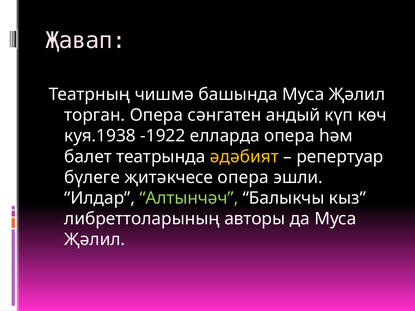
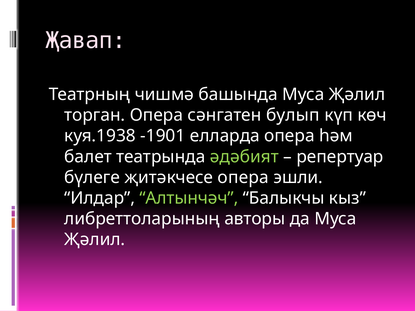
андый: андый -> булып (293, 115)
-1922: -1922 -> -1901 (163, 136)
әдәбият colour: yellow -> light green (244, 157)
